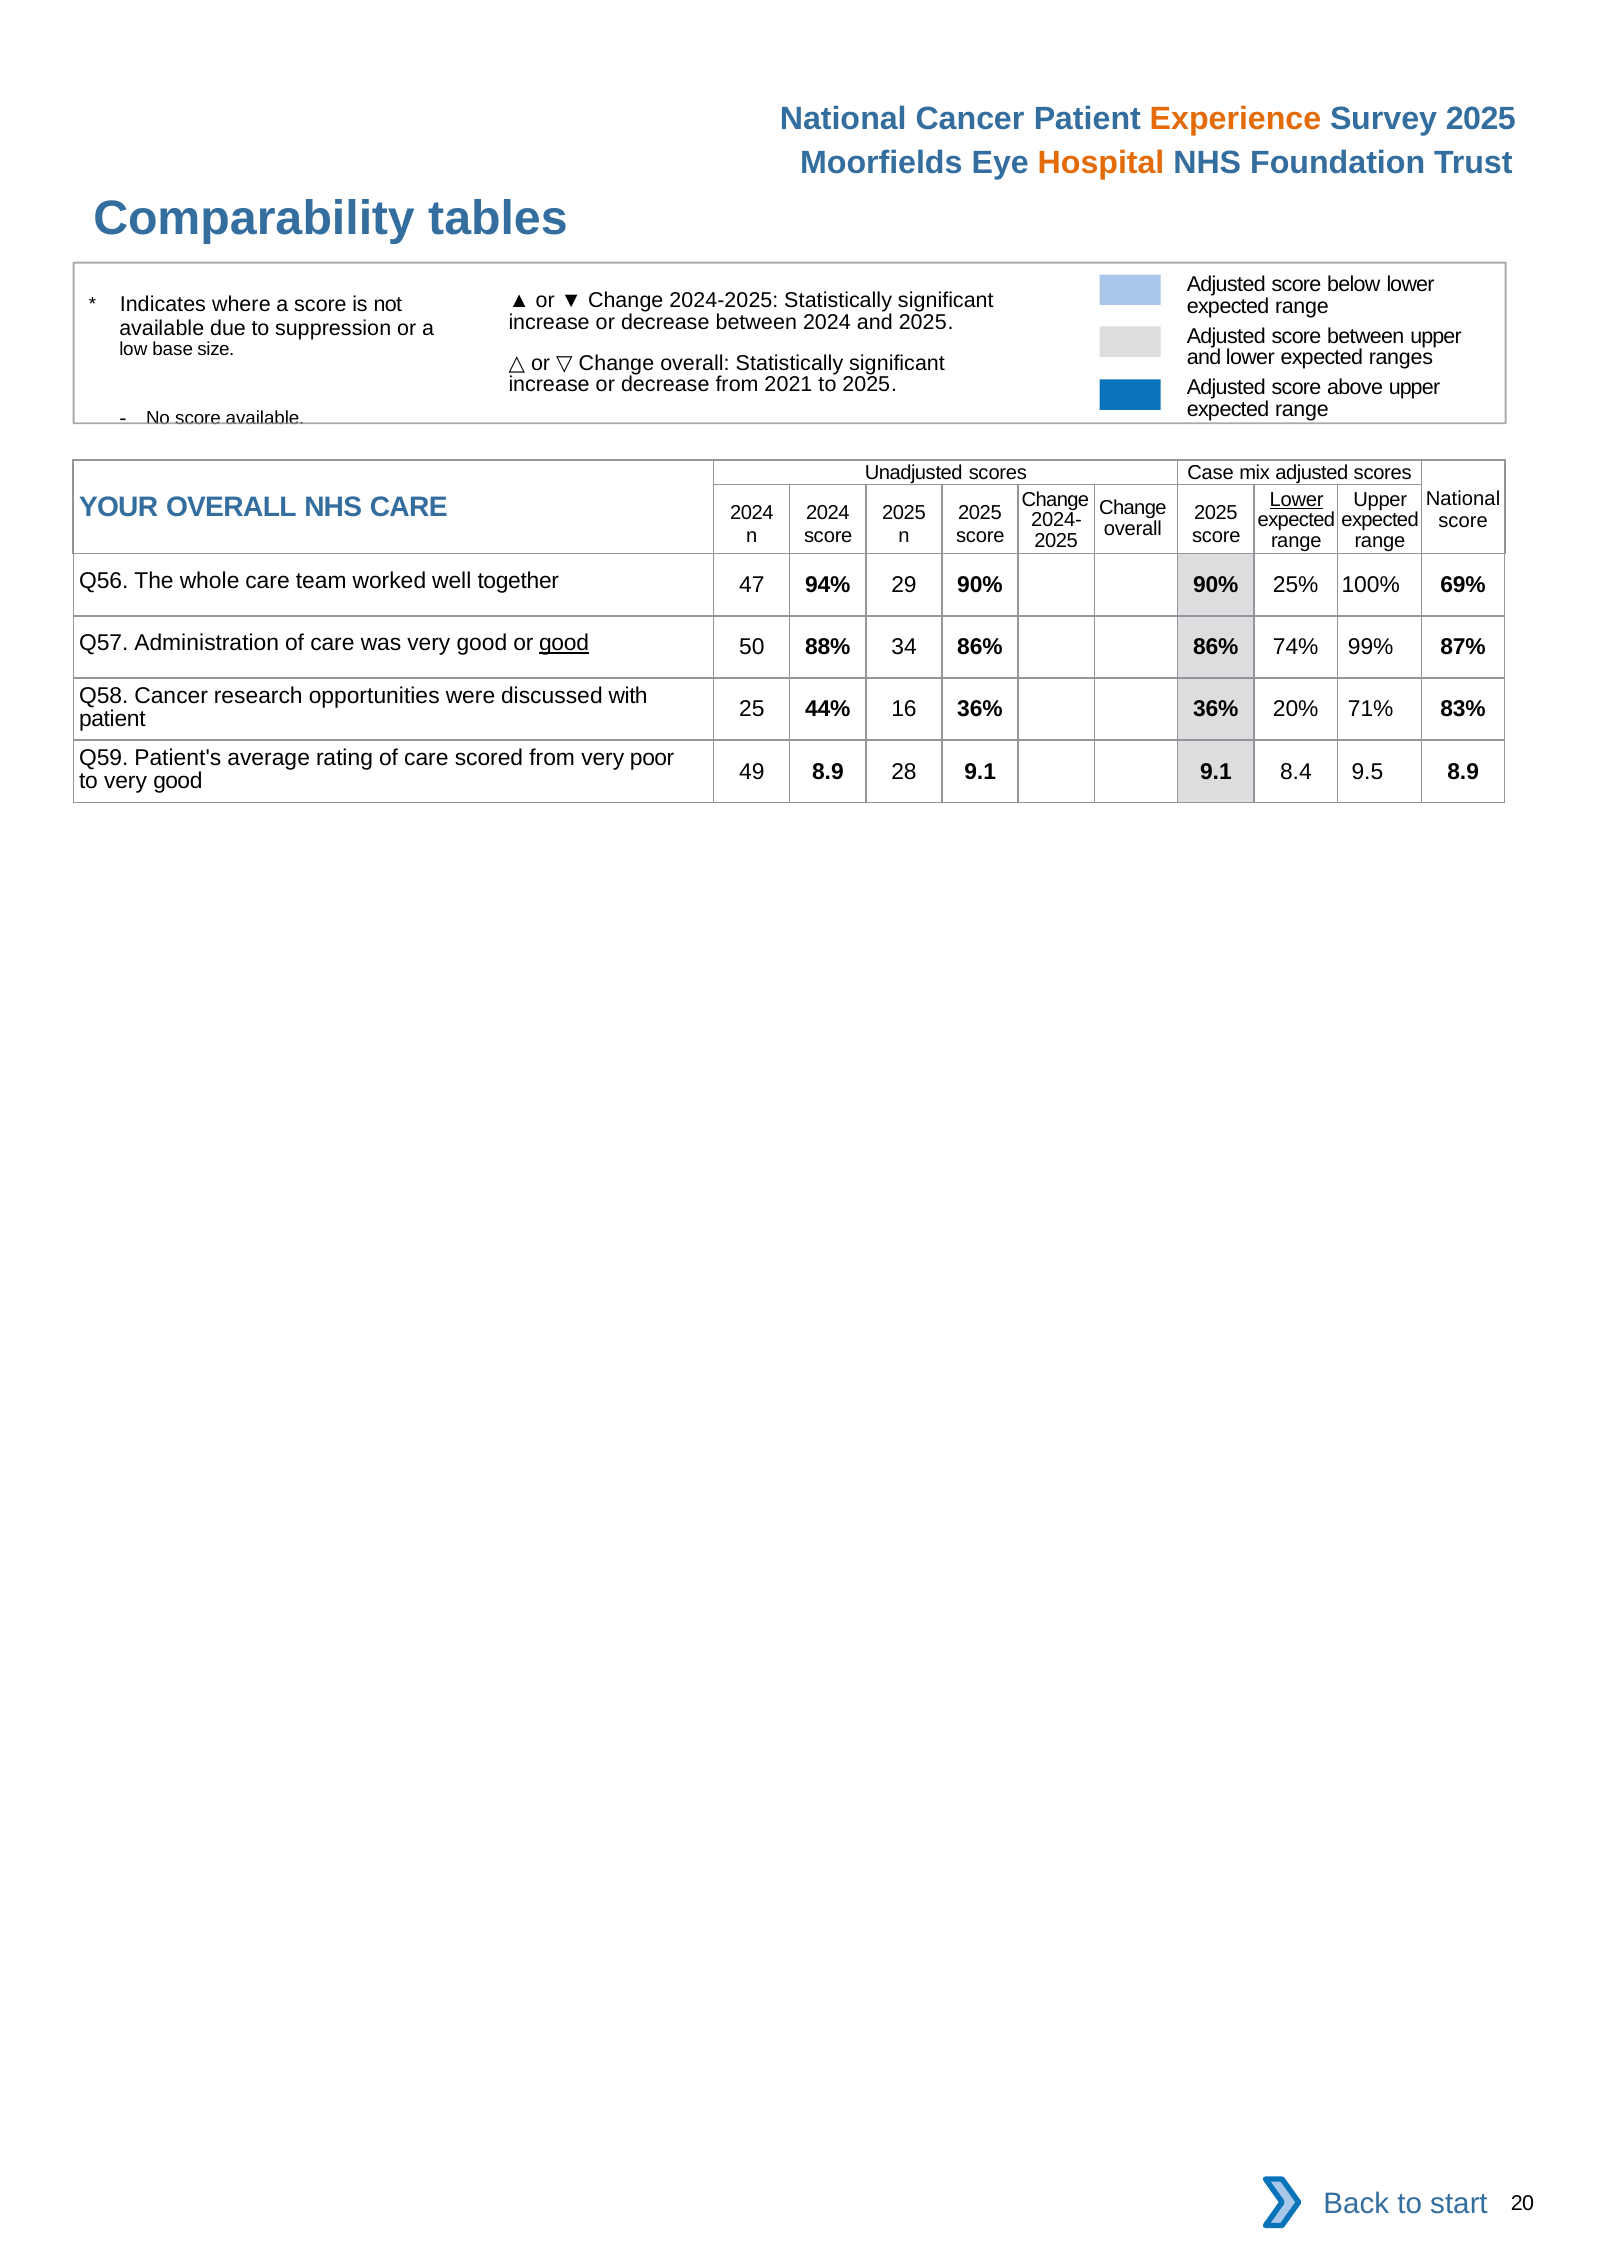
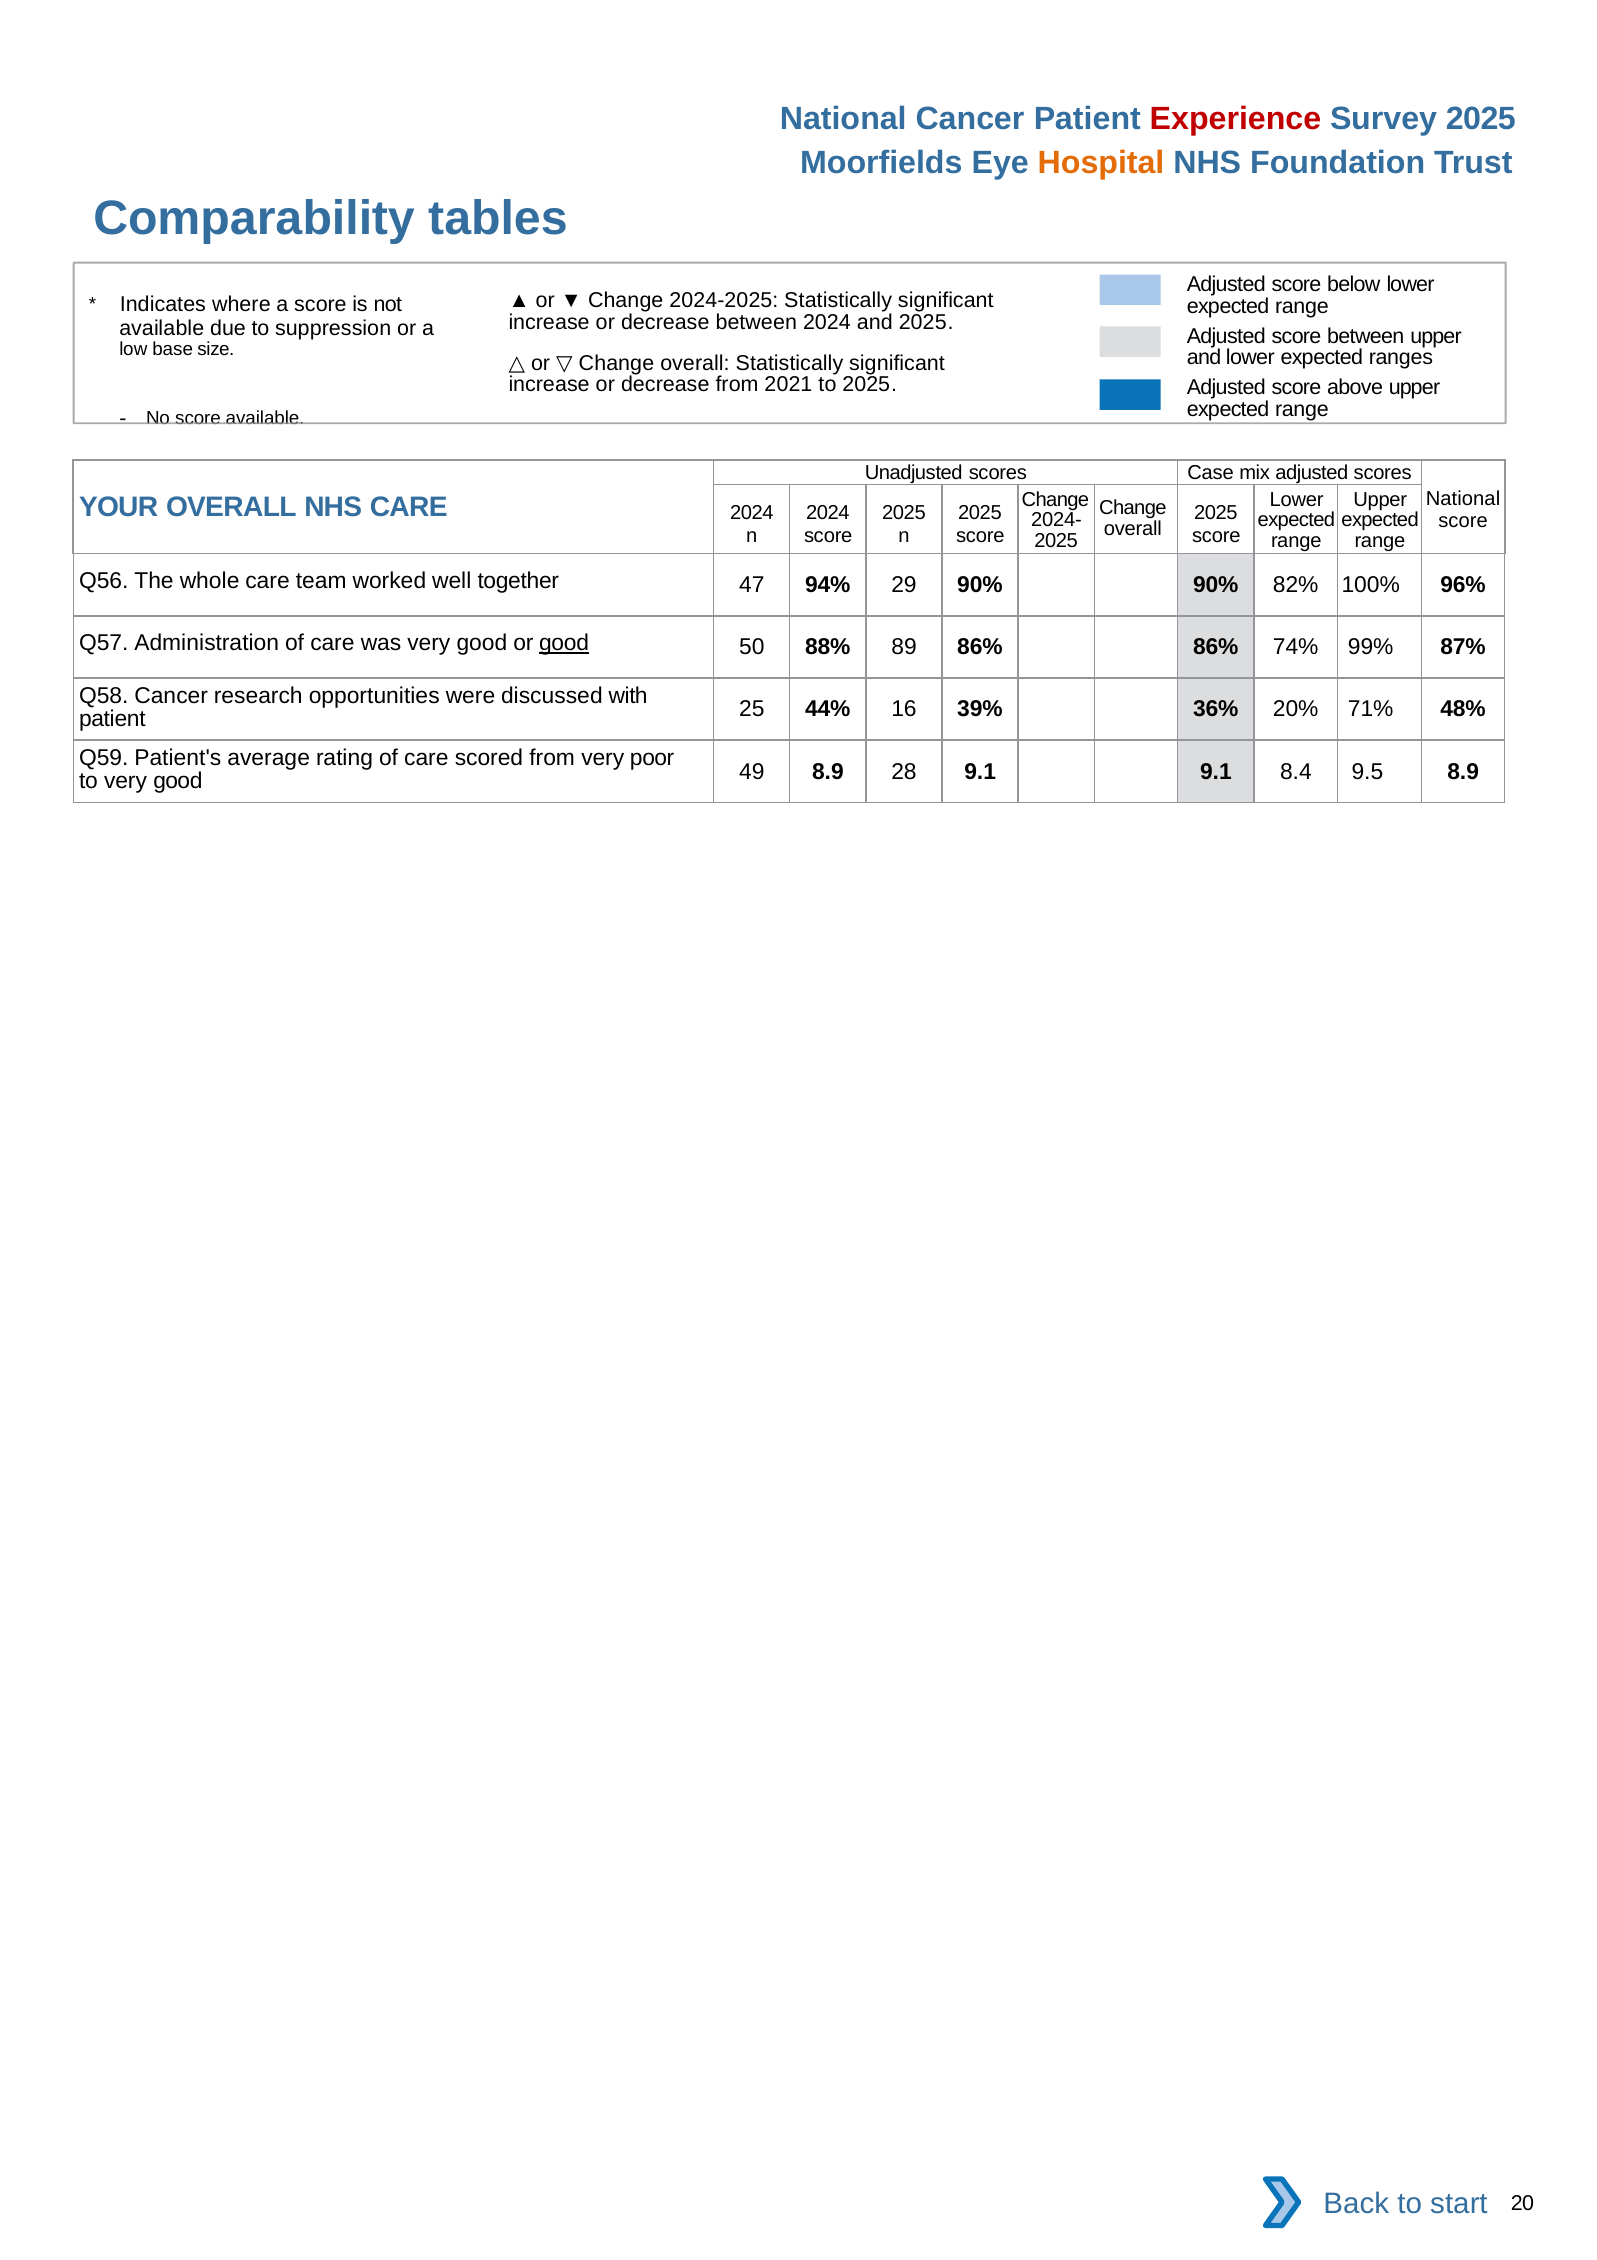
Experience colour: orange -> red (1235, 119)
Lower underline: present -> none (1297, 500)
25%: 25% -> 82% (1296, 585)
69%: 69% -> 96% (1463, 585)
34: 34 -> 89 (904, 647)
16 36%: 36% -> 39% (980, 709)
83%: 83% -> 48% (1463, 709)
